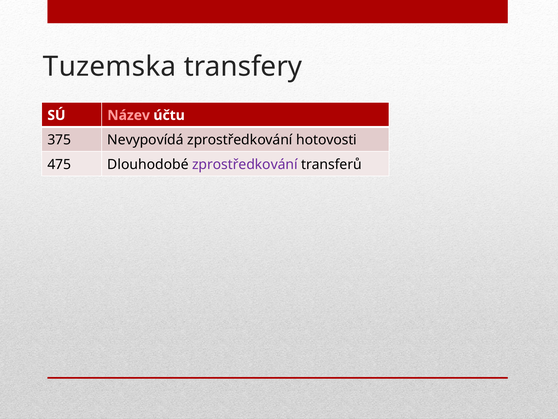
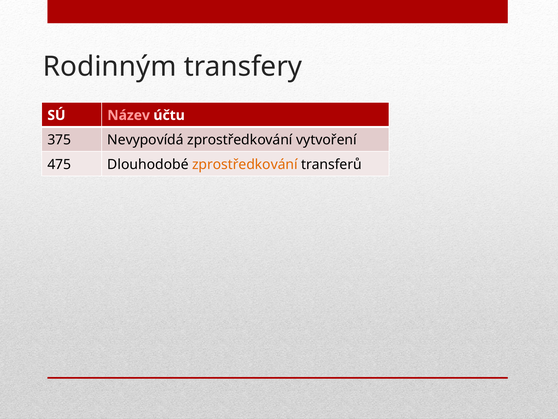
Tuzemska: Tuzemska -> Rodinným (110, 66)
hotovosti: hotovosti -> vytvoření (326, 140)
zprostředkování colour: purple -> orange (245, 164)
